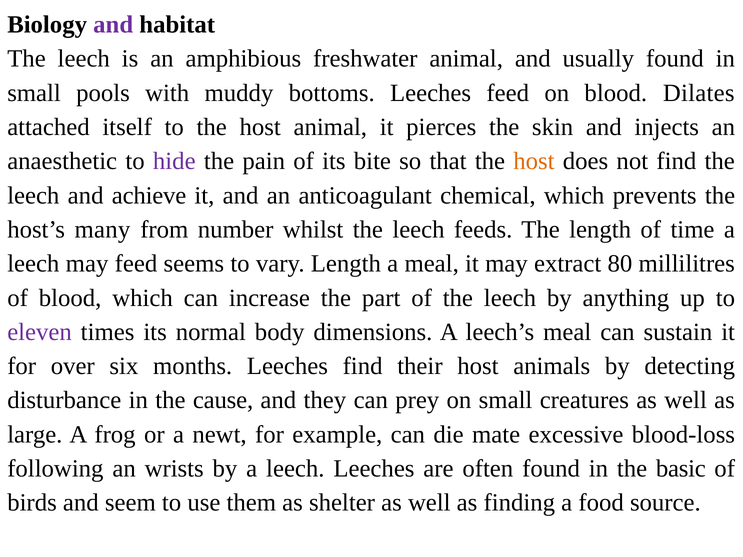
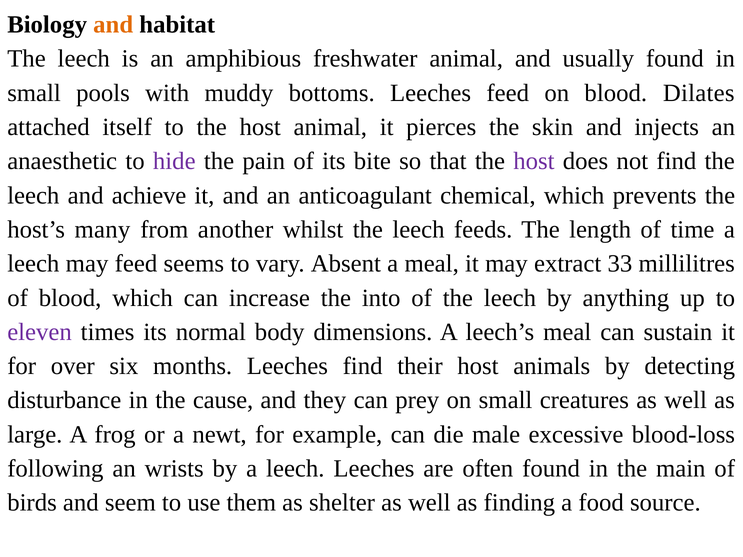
and colour: purple -> orange (113, 25)
host colour: orange -> purple (534, 161)
number: number -> another (236, 230)
vary Length: Length -> Absent (346, 264)
80: 80 -> 33 (620, 264)
part: part -> into (381, 298)
mate: mate -> male (496, 435)
basic: basic -> main (681, 469)
